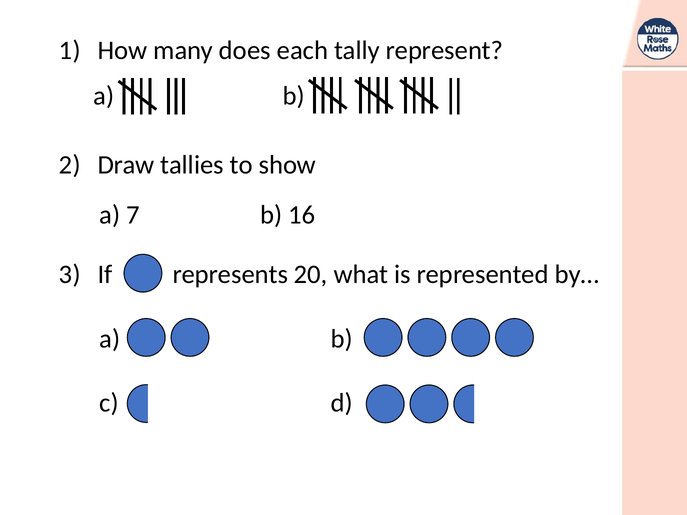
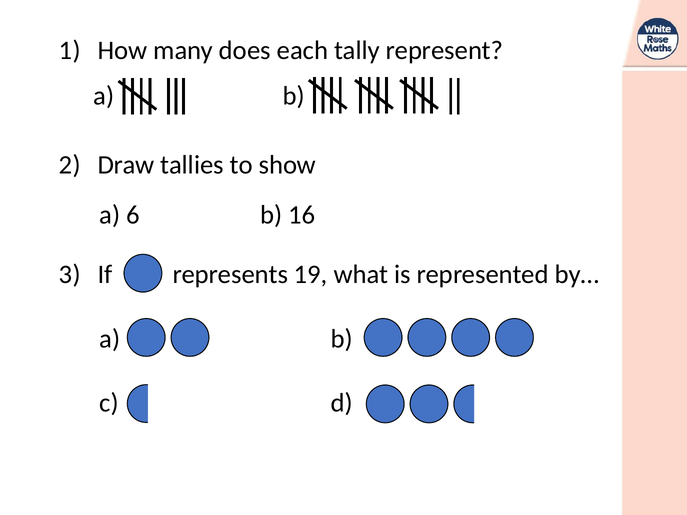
7: 7 -> 6 (133, 215)
20: 20 -> 19 (311, 275)
